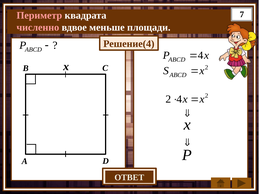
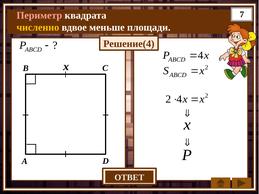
численно colour: pink -> yellow (38, 27)
